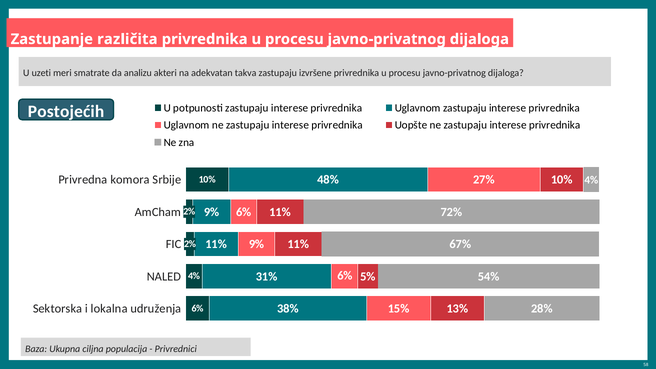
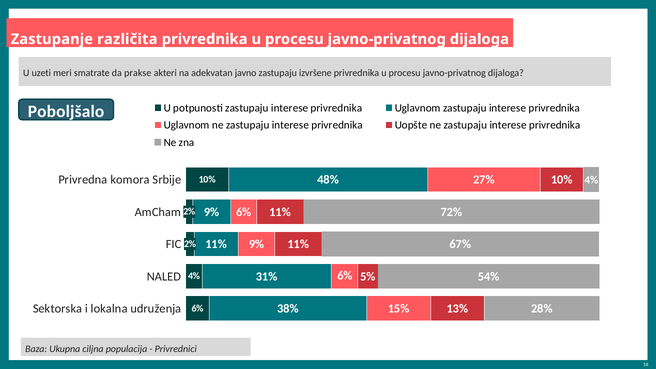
analizu: analizu -> prakse (138, 73)
takva: takva -> javno (246, 73)
Postojećih: Postojećih -> Poboljšalo (66, 112)
